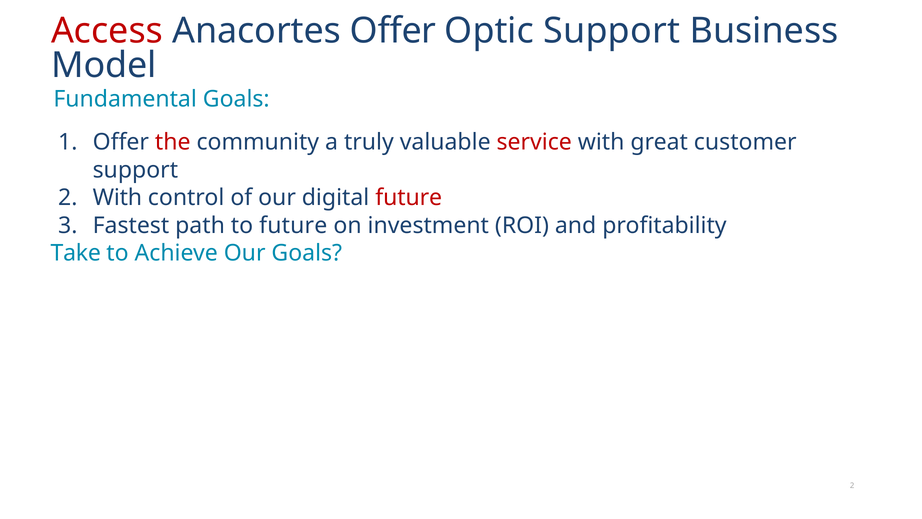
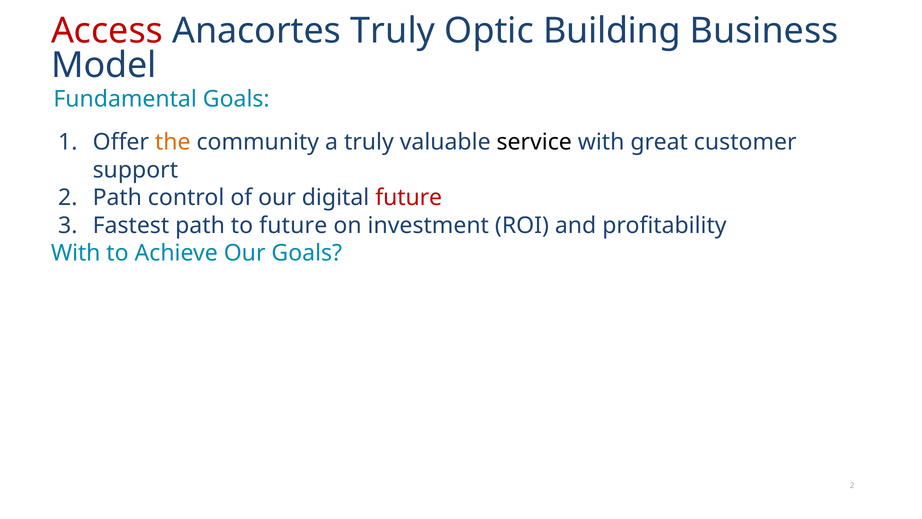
Anacortes Offer: Offer -> Truly (393, 31)
Optic Support: Support -> Building (612, 31)
the colour: red -> orange (173, 142)
service colour: red -> black (534, 142)
With: With -> Path (117, 198)
Take: Take -> With (76, 253)
